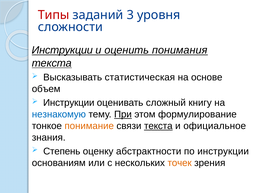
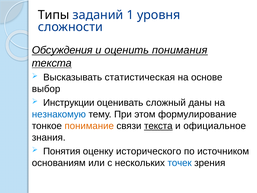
Типы colour: red -> black (54, 15)
3: 3 -> 1 (130, 15)
Инструкции: Инструкции -> Обсуждения (62, 50)
объем: объем -> выбор (46, 89)
книгу: книгу -> даны (200, 103)
При underline: present -> none (123, 114)
Степень: Степень -> Понятия (62, 151)
абстрактности: абстрактности -> исторического (149, 151)
по инструкции: инструкции -> источником (223, 151)
точек colour: orange -> blue (180, 163)
